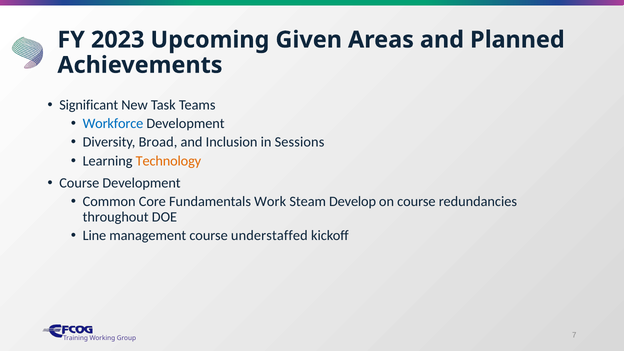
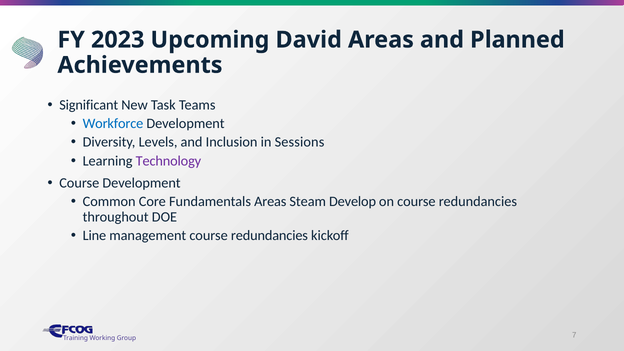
Given: Given -> David (309, 40)
Broad: Broad -> Levels (158, 142)
Technology colour: orange -> purple (168, 161)
Fundamentals Work: Work -> Areas (270, 201)
management course understaffed: understaffed -> redundancies (269, 236)
